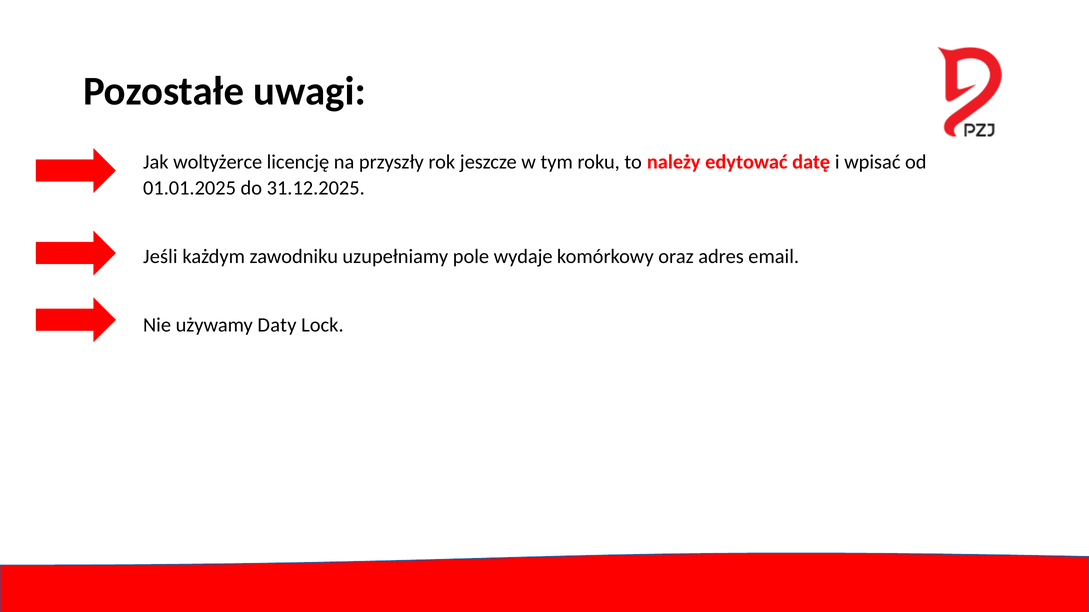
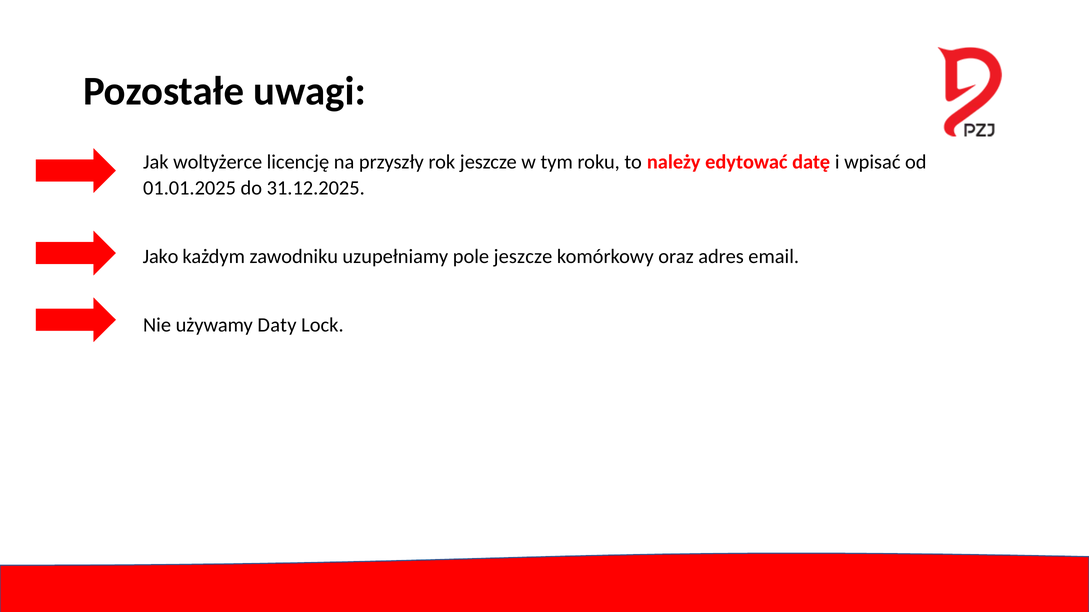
Jeśli: Jeśli -> Jako (161, 257)
pole wydaje: wydaje -> jeszcze (523, 257)
